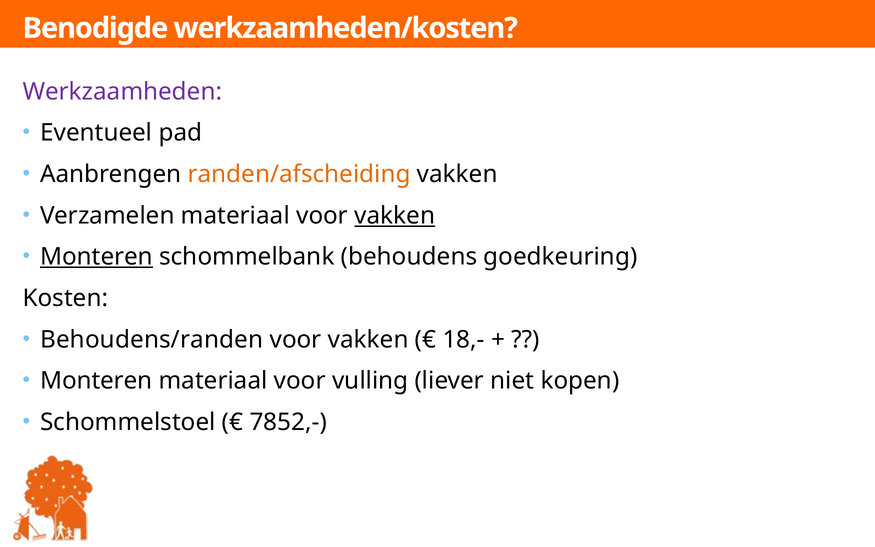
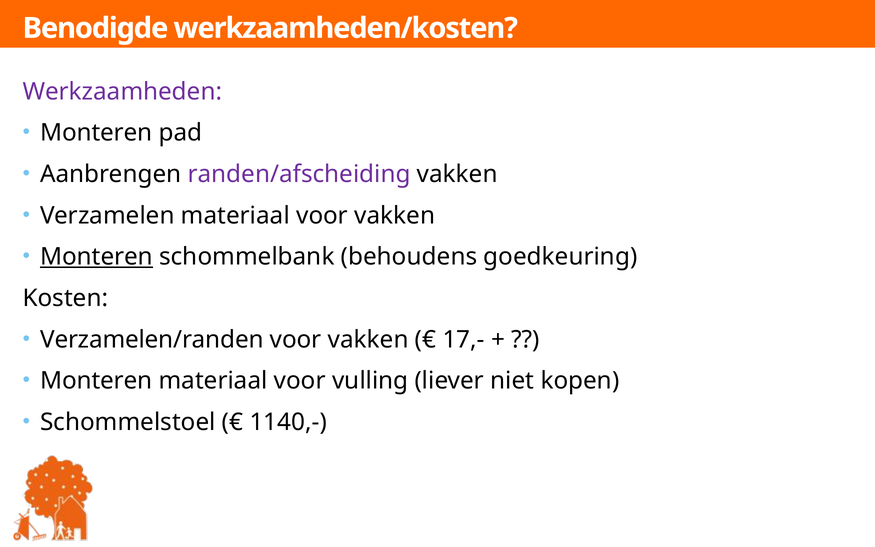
Eventueel: Eventueel -> Monteren (96, 133)
randen/afscheiding colour: orange -> purple (299, 174)
vakken underline: present -> none (395, 216)
Behoudens/randen: Behoudens/randen -> Verzamelen/randen (152, 340)
18,-: 18,- -> 17,- (464, 340)
7852,-: 7852,- -> 1140,- (288, 422)
